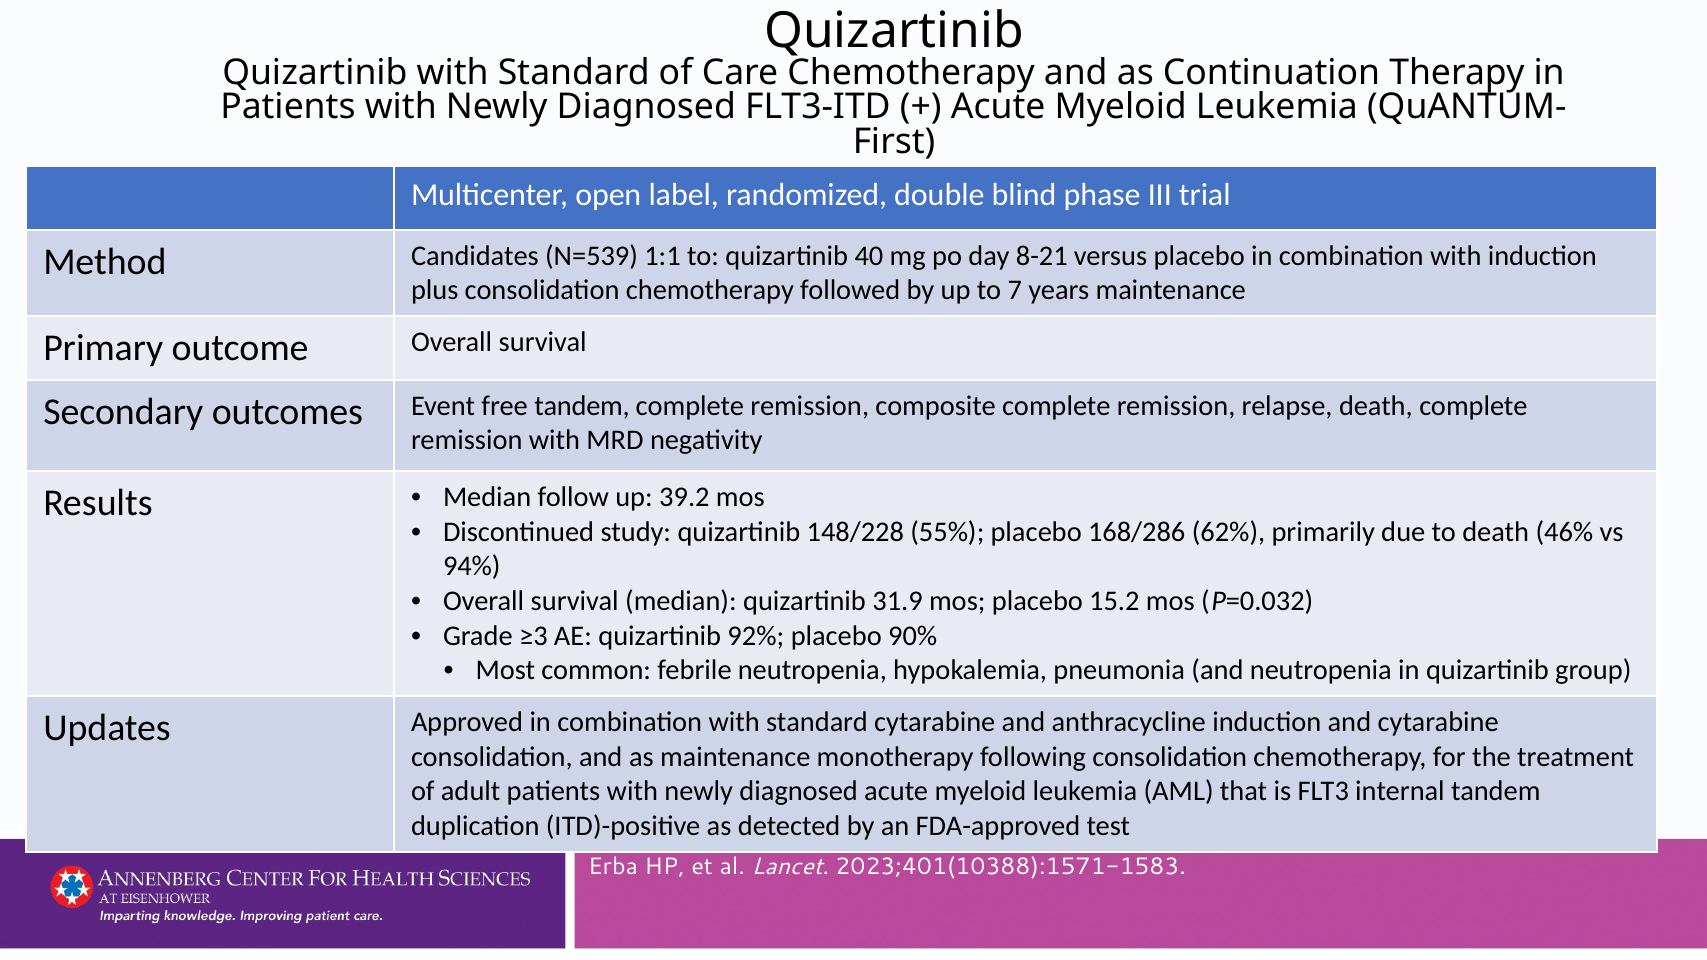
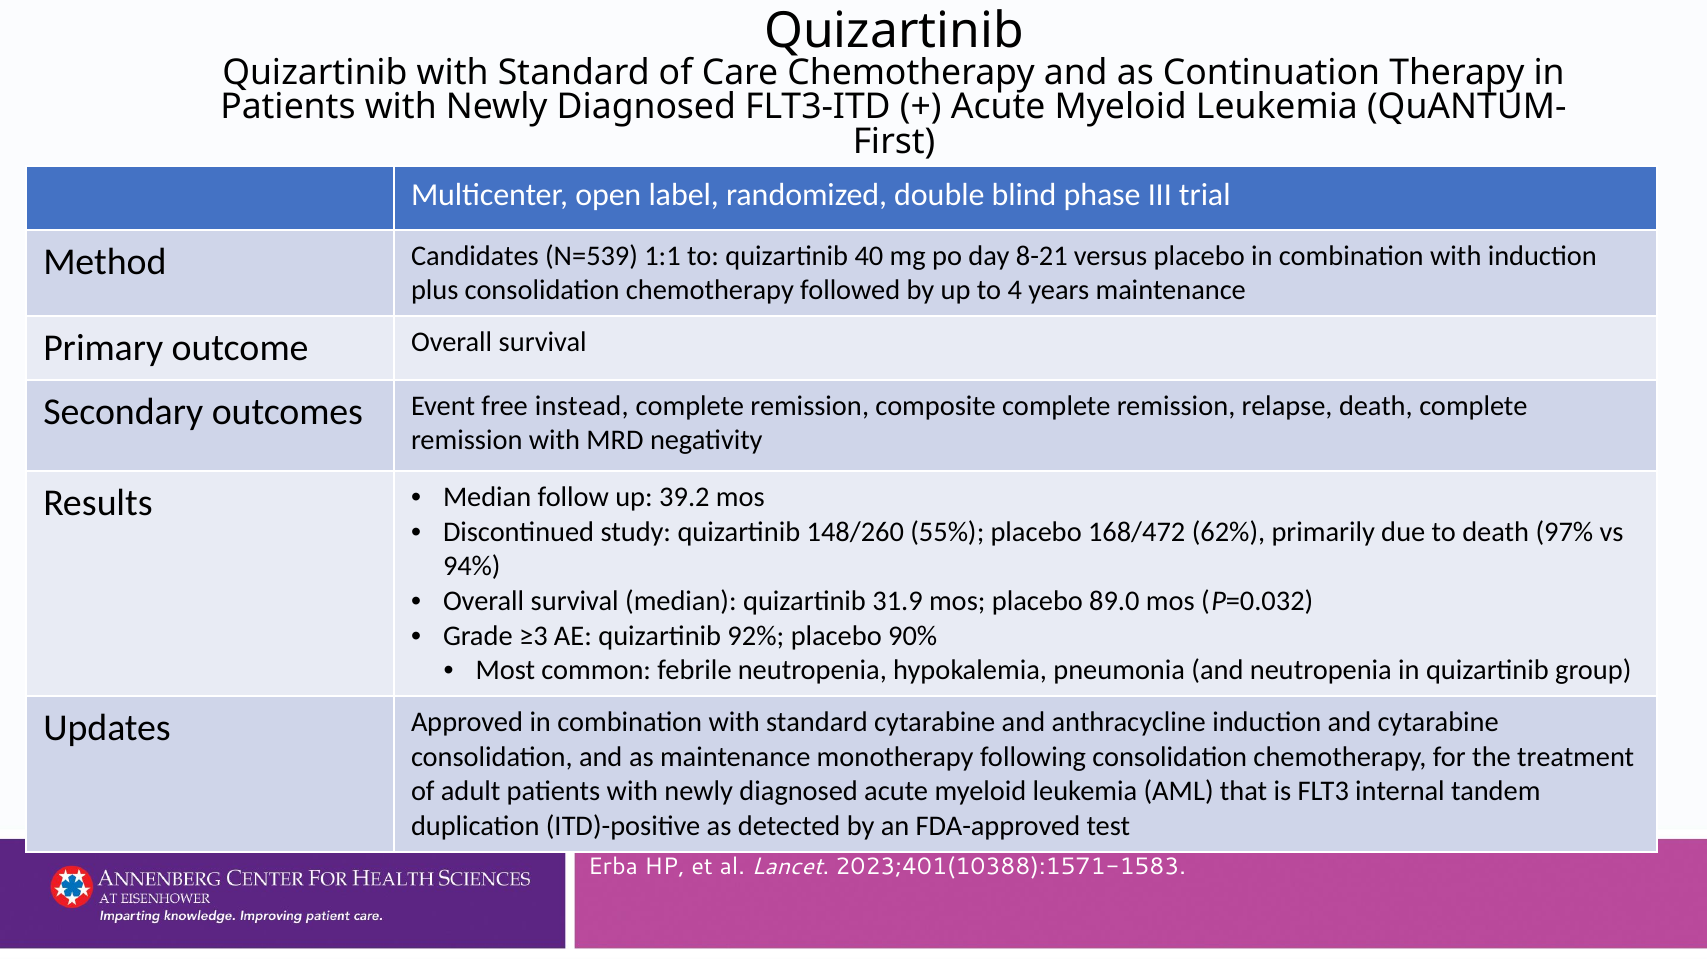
7: 7 -> 4 (1015, 291)
free tandem: tandem -> instead (582, 406)
148/228: 148/228 -> 148/260 (855, 532)
168/286: 168/286 -> 168/472 (1137, 532)
46%: 46% -> 97% (1564, 532)
15.2: 15.2 -> 89.0 (1114, 601)
